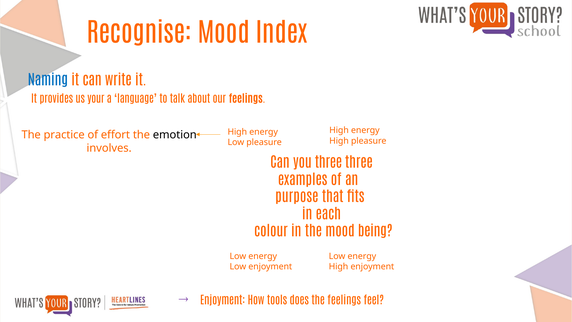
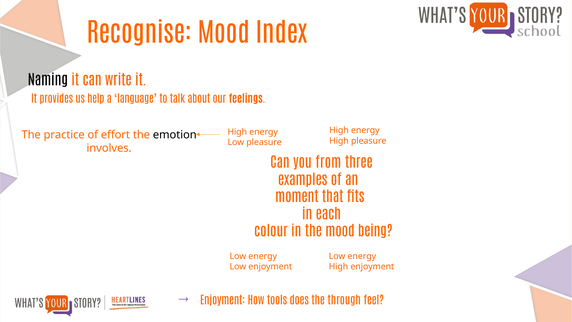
Naming colour: blue -> black (48, 81)
your: your -> help (96, 99)
you three: three -> from (328, 163)
purpose: purpose -> moment (297, 197)
the feelings: feelings -> through (344, 301)
